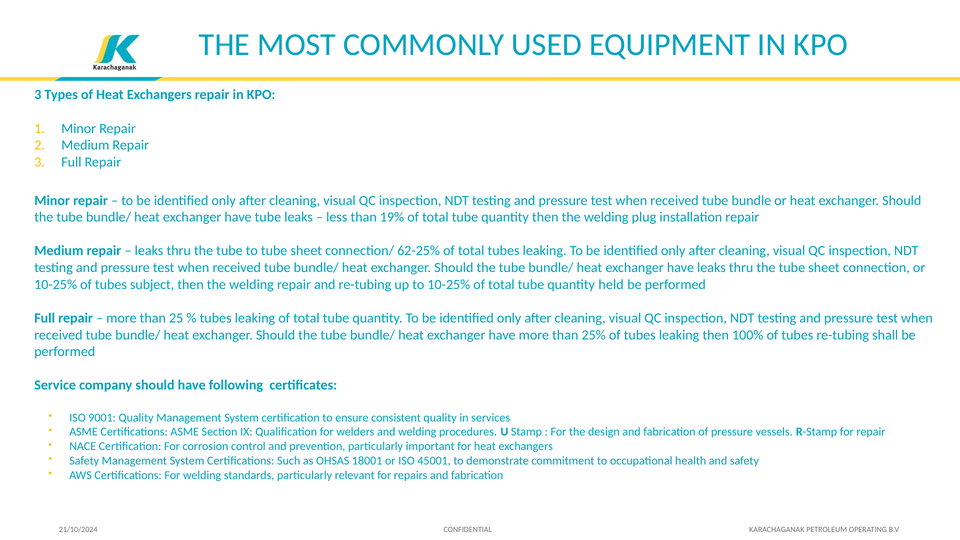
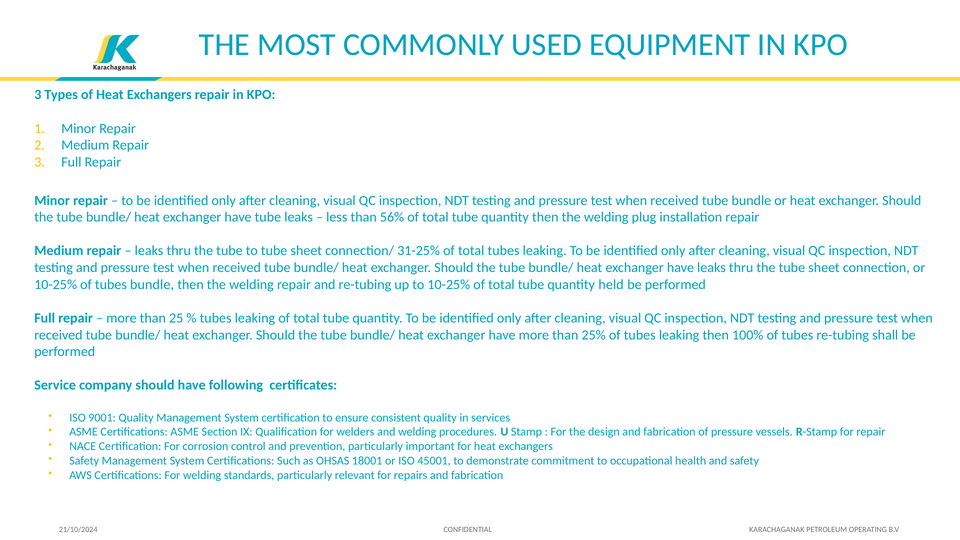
19%: 19% -> 56% (392, 217)
62-25%: 62-25% -> 31-25% (419, 251)
tubes subject: subject -> bundle (152, 284)
